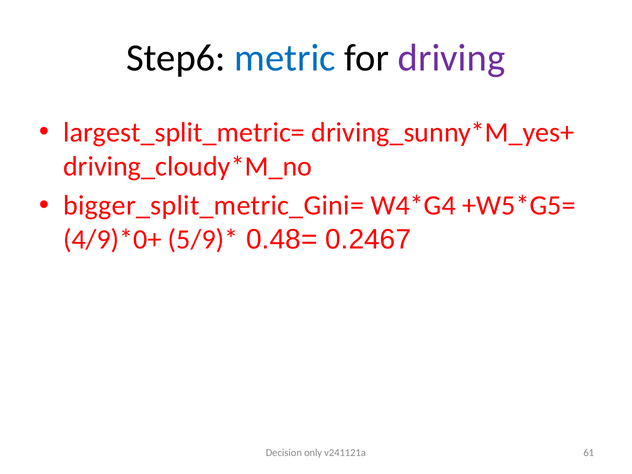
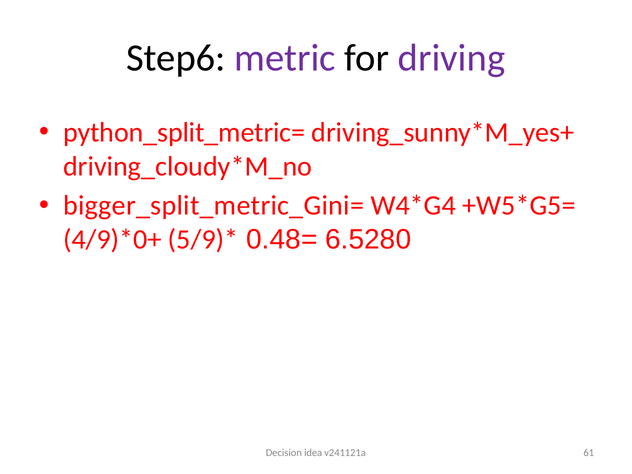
metric colour: blue -> purple (285, 58)
largest_split_metric=: largest_split_metric= -> python_split_metric= (184, 133)
0.2467: 0.2467 -> 6.5280 (368, 239)
only: only -> idea (313, 453)
